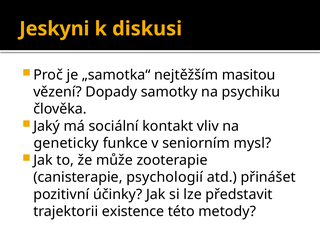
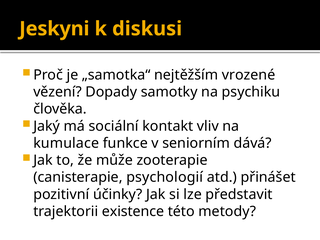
masitou: masitou -> vrozené (249, 75)
geneticky: geneticky -> kumulace (66, 143)
mysl: mysl -> dává (253, 143)
